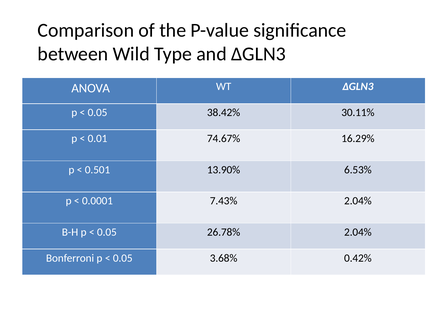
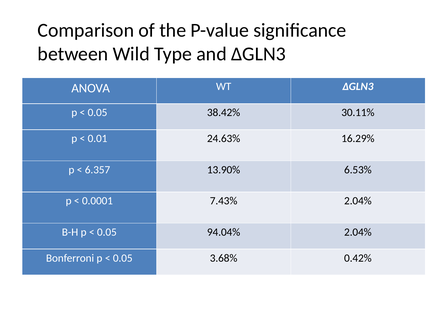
74.67%: 74.67% -> 24.63% (224, 139)
0.501: 0.501 -> 6.357 (97, 170)
26.78%: 26.78% -> 94.04% (224, 232)
